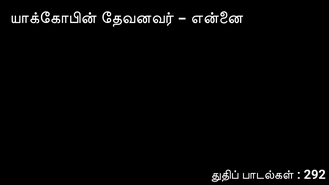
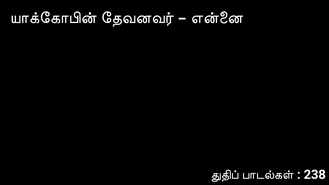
292: 292 -> 238 (315, 175)
